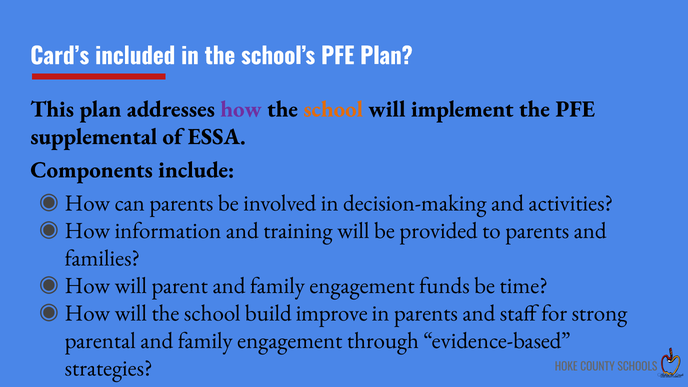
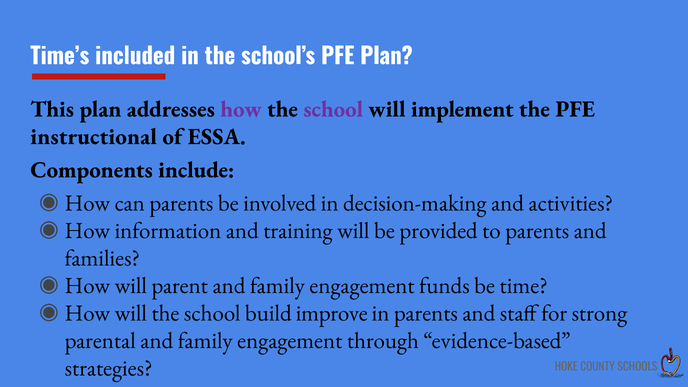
Card’s: Card’s -> Time’s (60, 57)
school colour: orange -> purple (333, 109)
supplemental: supplemental -> instructional (94, 136)
